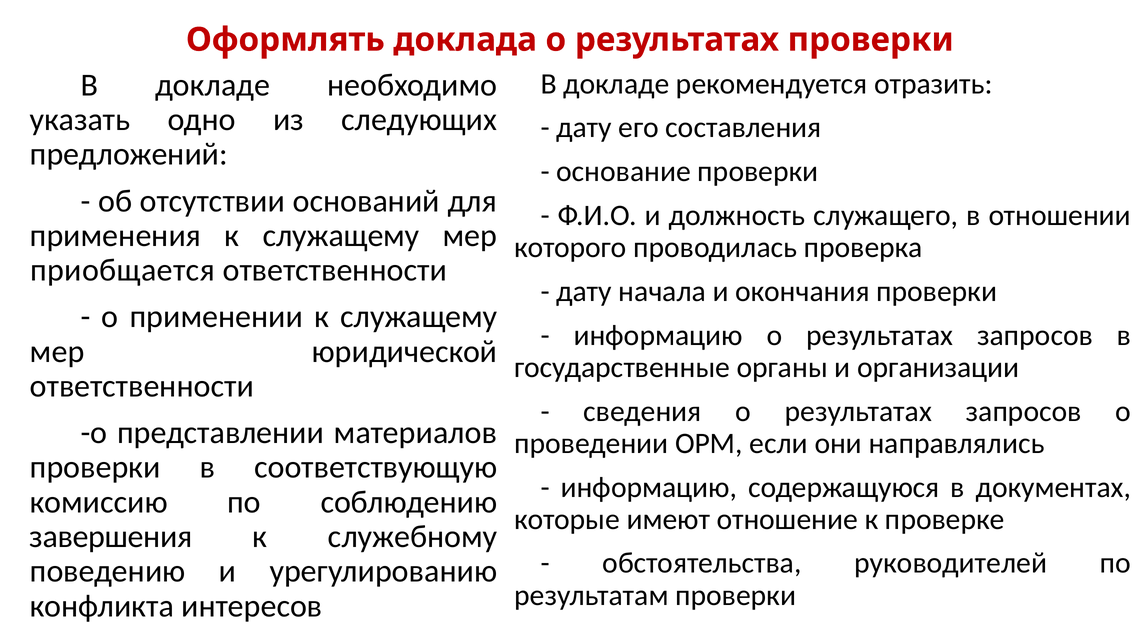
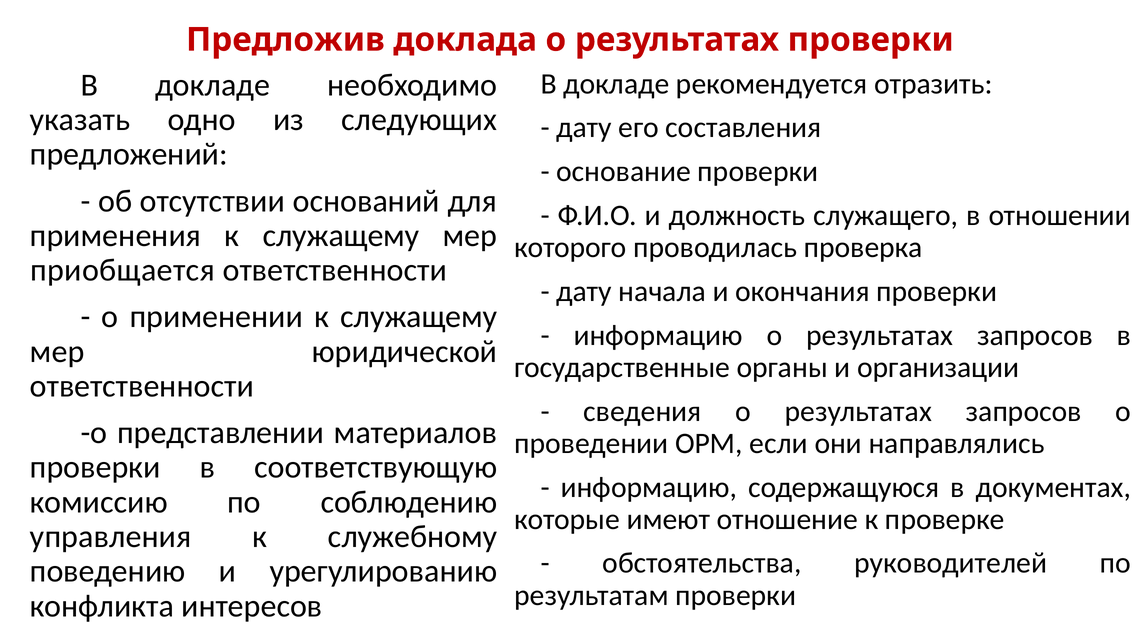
Оформлять: Оформлять -> Предложив (285, 40)
завершения: завершения -> управления (111, 537)
